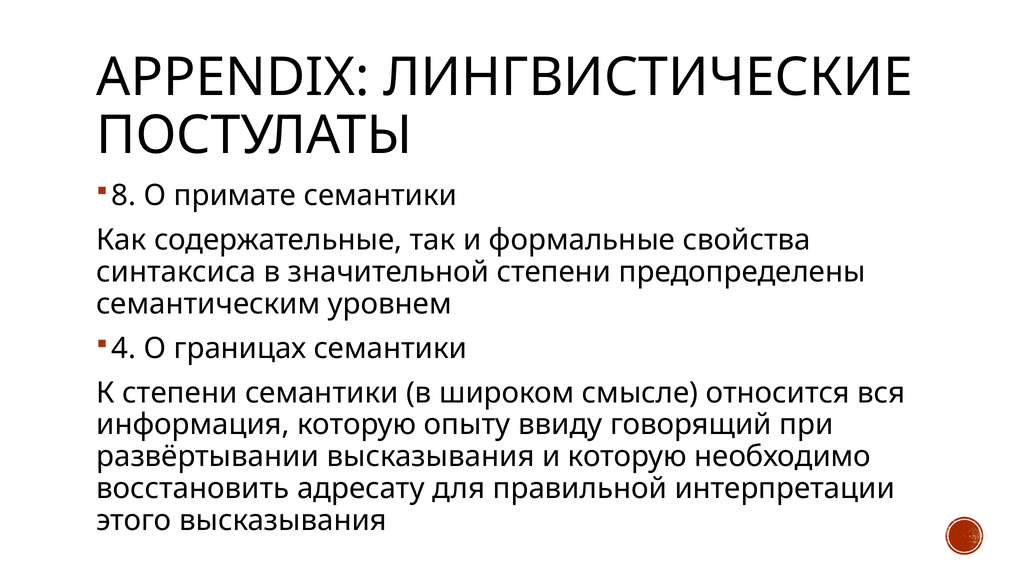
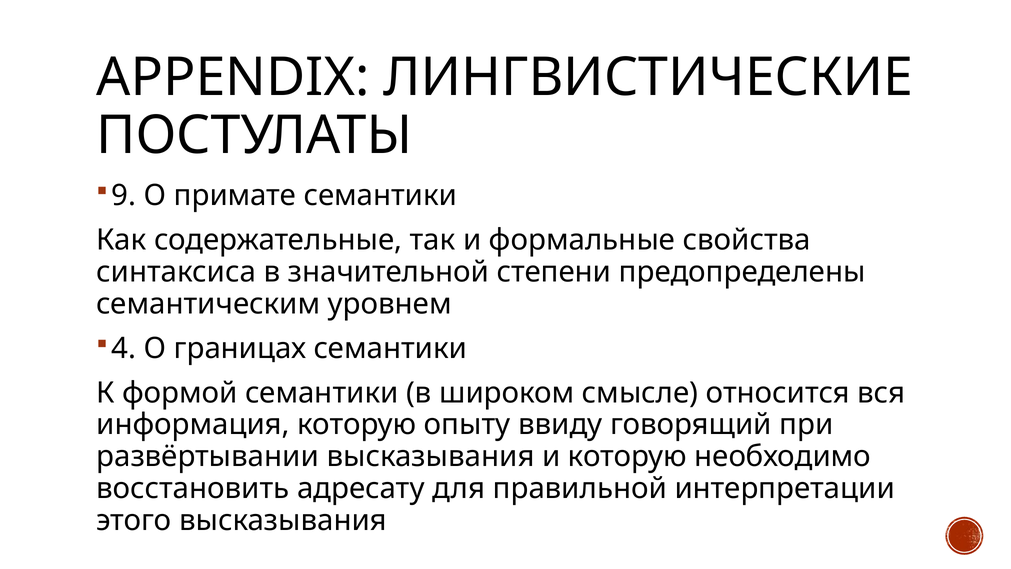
8: 8 -> 9 (124, 195)
К степени: степени -> формой (180, 393)
